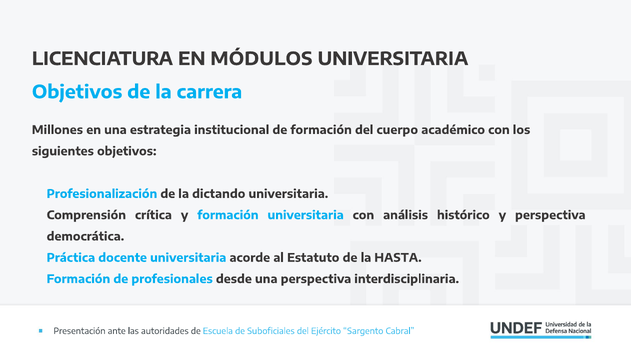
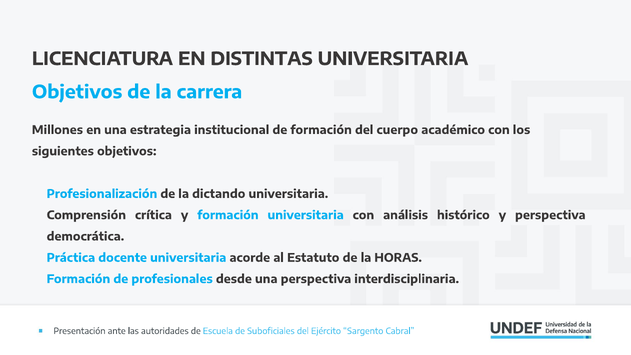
MÓDULOS: MÓDULOS -> DISTINTAS (262, 59)
HASTA: HASTA -> HORAS (398, 258)
